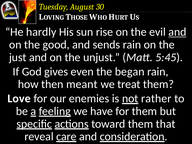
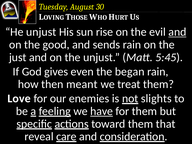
He hardly: hardly -> unjust (41, 32)
rather: rather -> slights (156, 99)
have underline: none -> present (102, 111)
